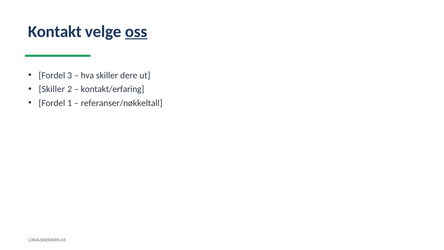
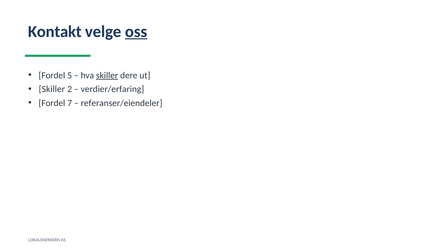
3: 3 -> 5 (70, 75)
skiller underline: none -> present (107, 75)
kontakt/erfaring: kontakt/erfaring -> verdier/erfaring (112, 89)
1: 1 -> 7 (70, 103)
referanser/nøkkeltall: referanser/nøkkeltall -> referanser/eiendeler (122, 103)
